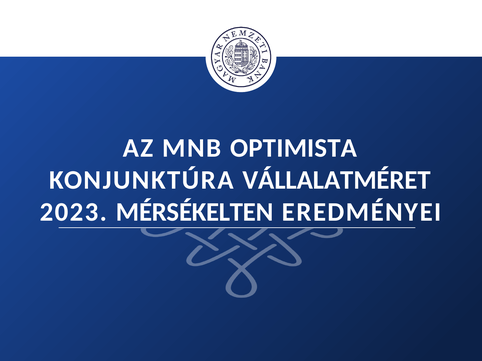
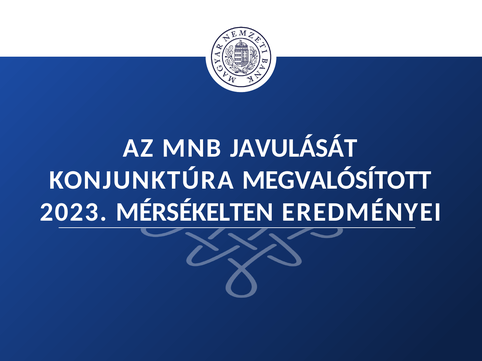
OPTIMISTA: OPTIMISTA -> JAVULÁSÁT (294, 148)
VÁLLALATMÉRET: VÁLLALATMÉRET -> MEGVALÓSÍTOTT (337, 180)
